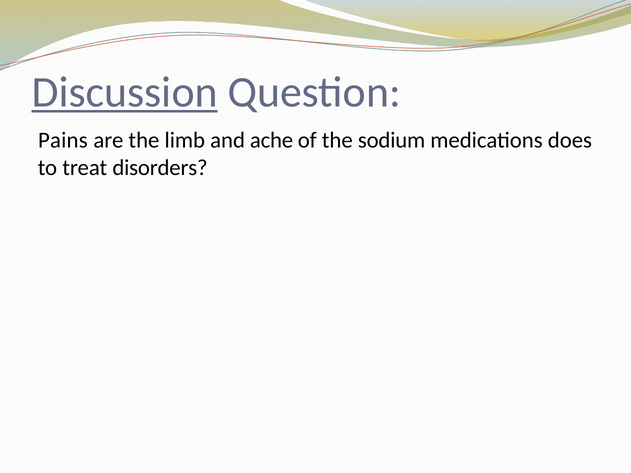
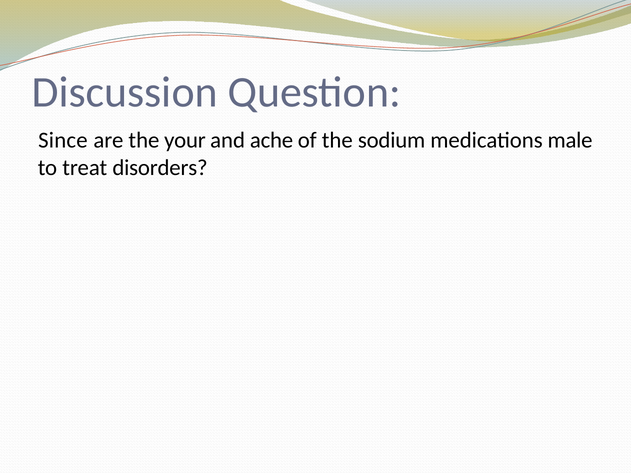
Discussion underline: present -> none (125, 92)
Pains: Pains -> Since (63, 140)
limb: limb -> your (185, 140)
does: does -> male (570, 140)
